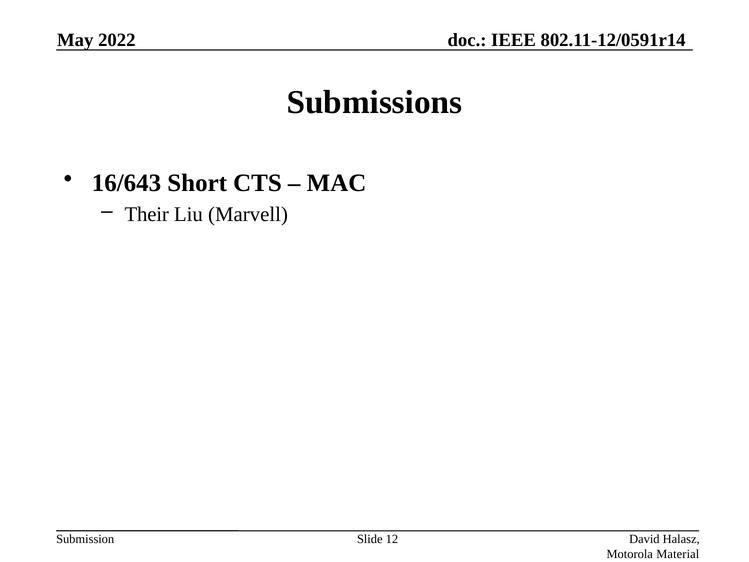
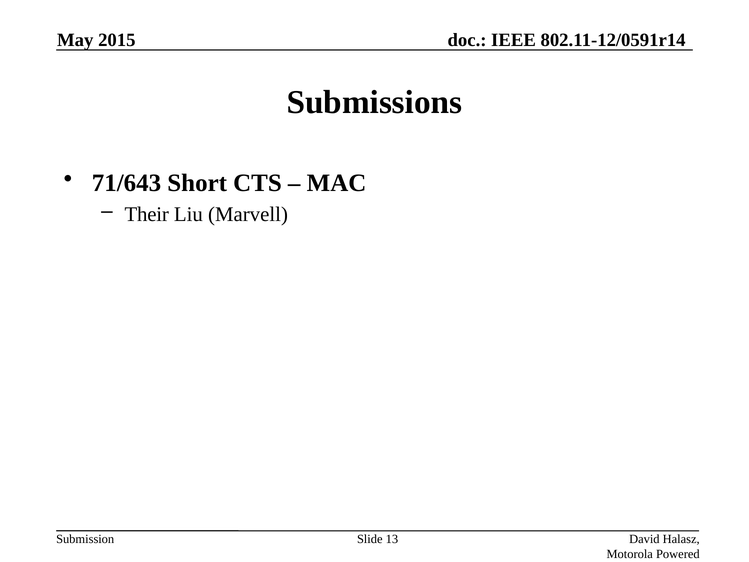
2022: 2022 -> 2015 (117, 40)
16/643: 16/643 -> 71/643 (126, 183)
12: 12 -> 13 (392, 539)
Material: Material -> Powered (678, 554)
